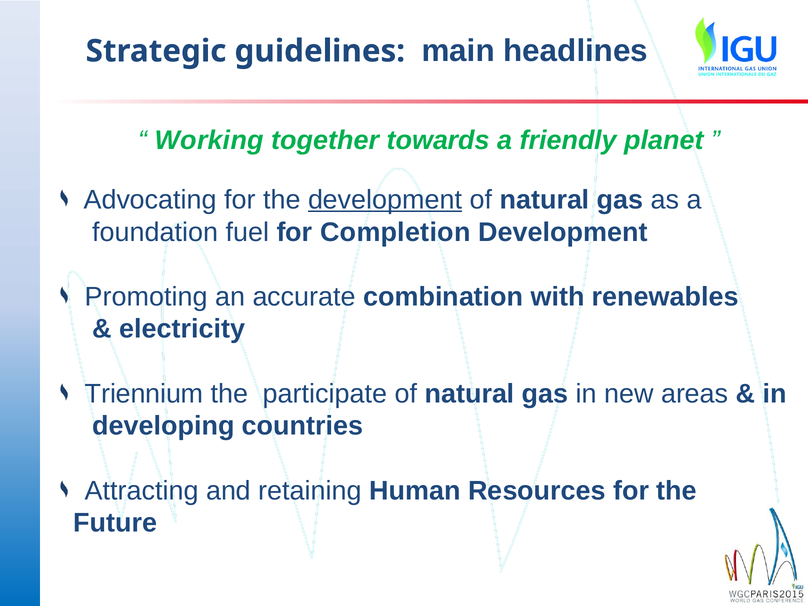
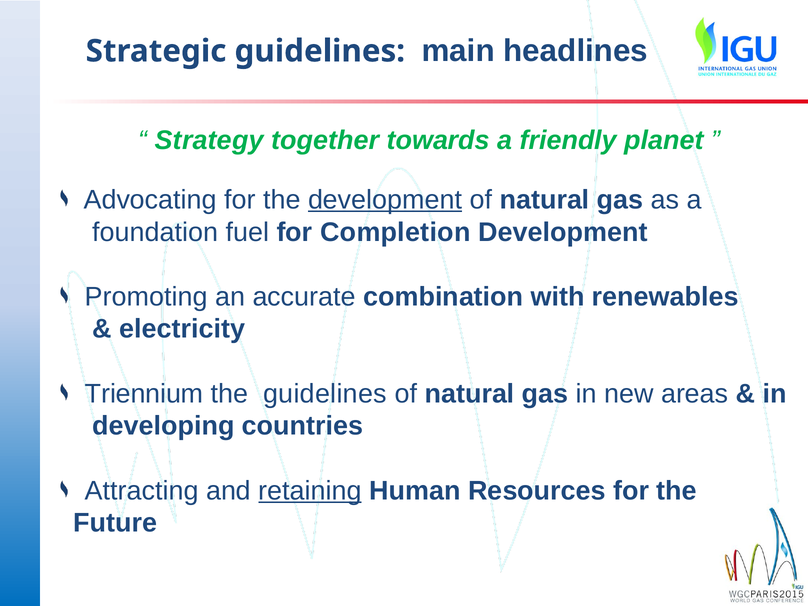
Working: Working -> Strategy (209, 141)
the participate: participate -> guidelines (325, 394)
retaining underline: none -> present (310, 491)
